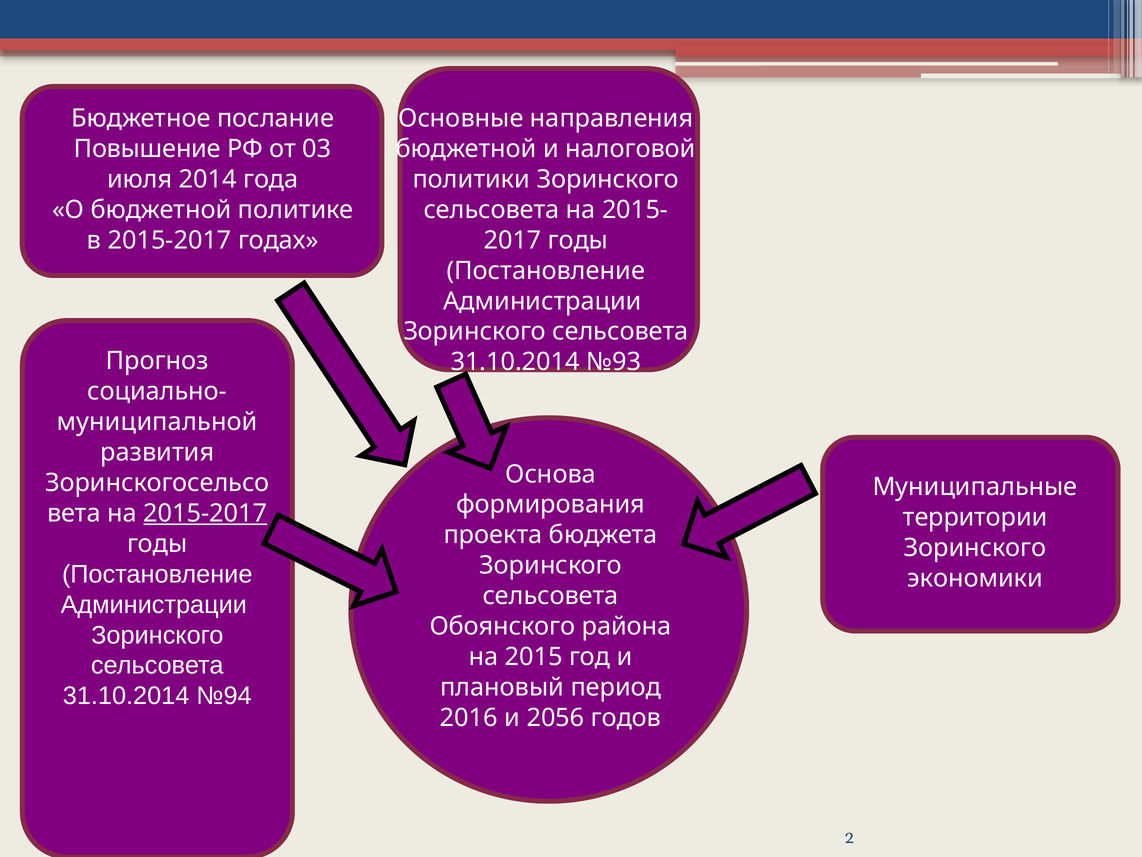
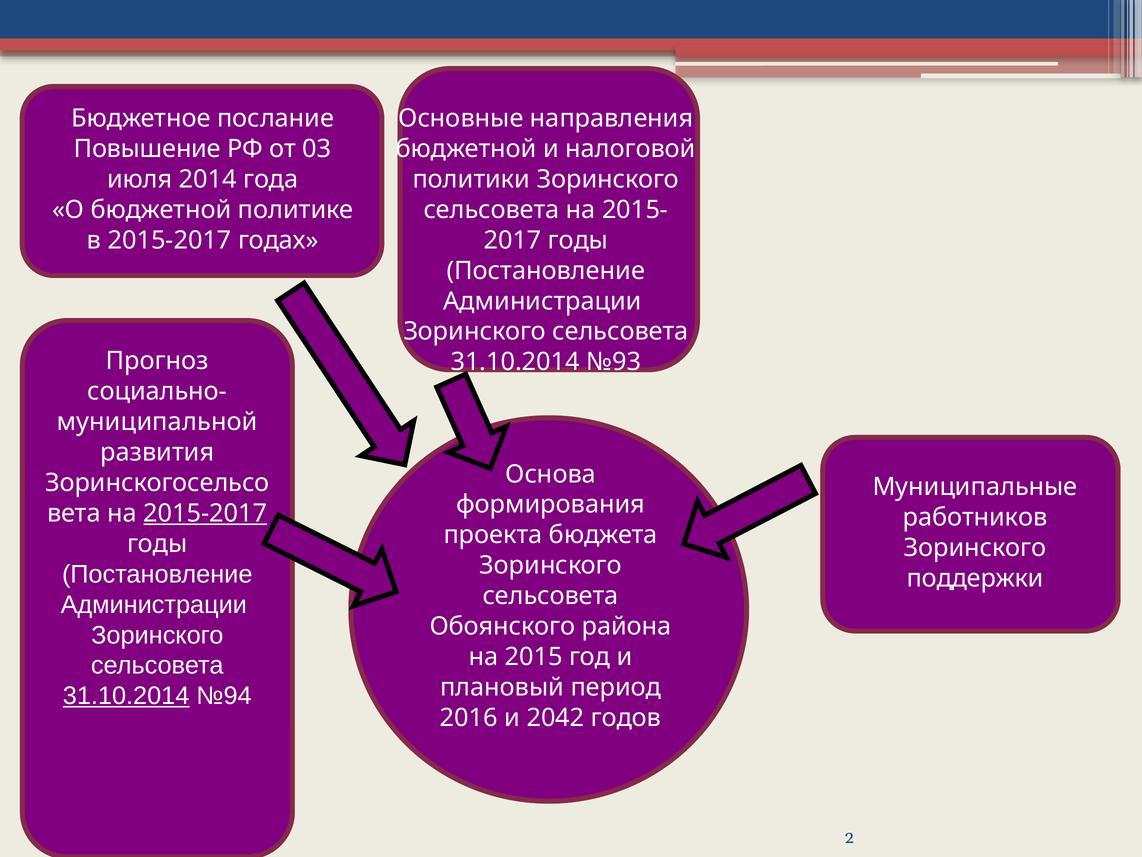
территории: территории -> работников (975, 517)
экономики: экономики -> поддержки (975, 578)
31.10.2014 underline: none -> present (126, 696)
2056: 2056 -> 2042 (556, 717)
